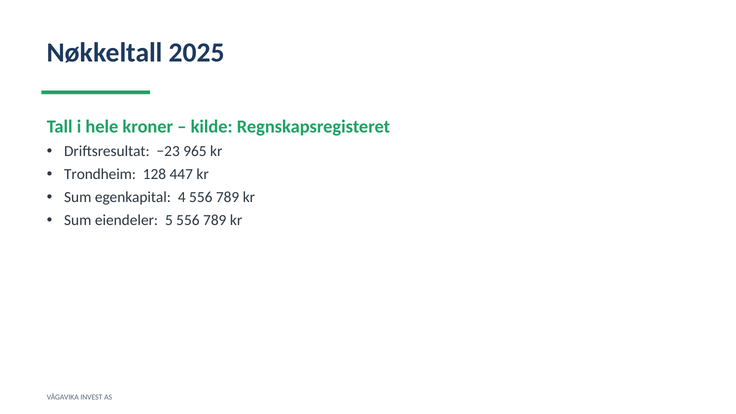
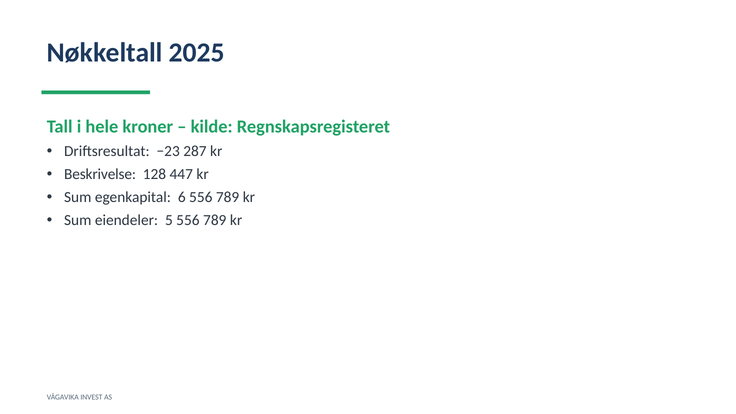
965: 965 -> 287 (195, 151)
Trondheim: Trondheim -> Beskrivelse (100, 174)
4: 4 -> 6 (182, 197)
